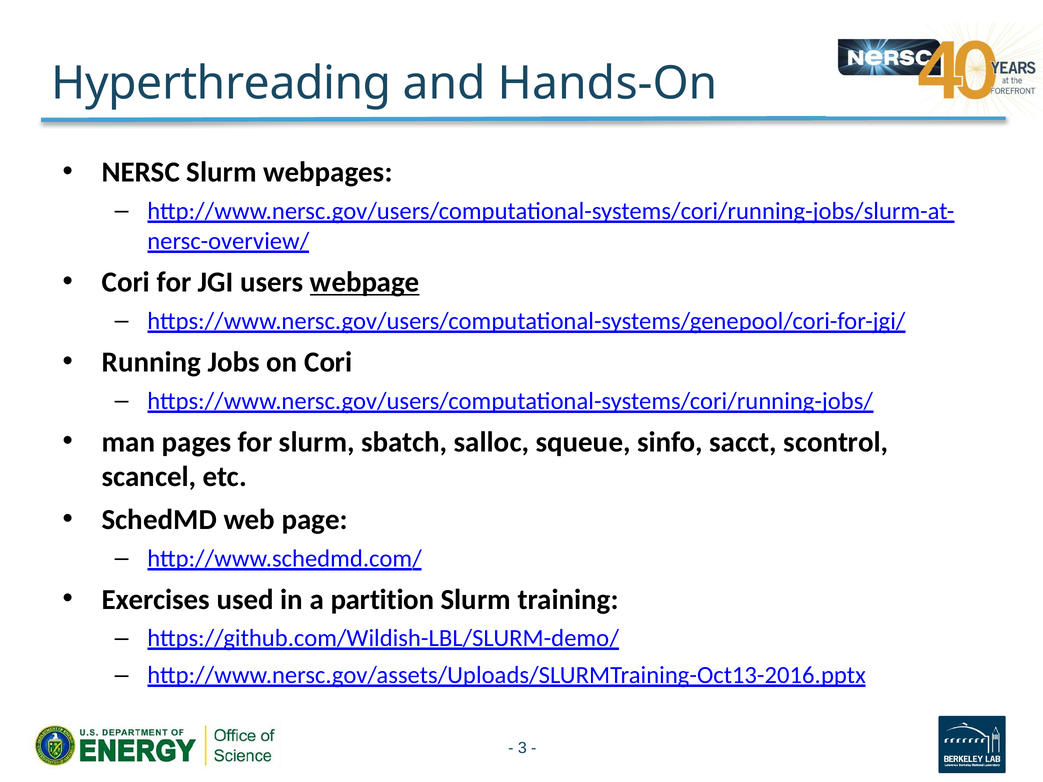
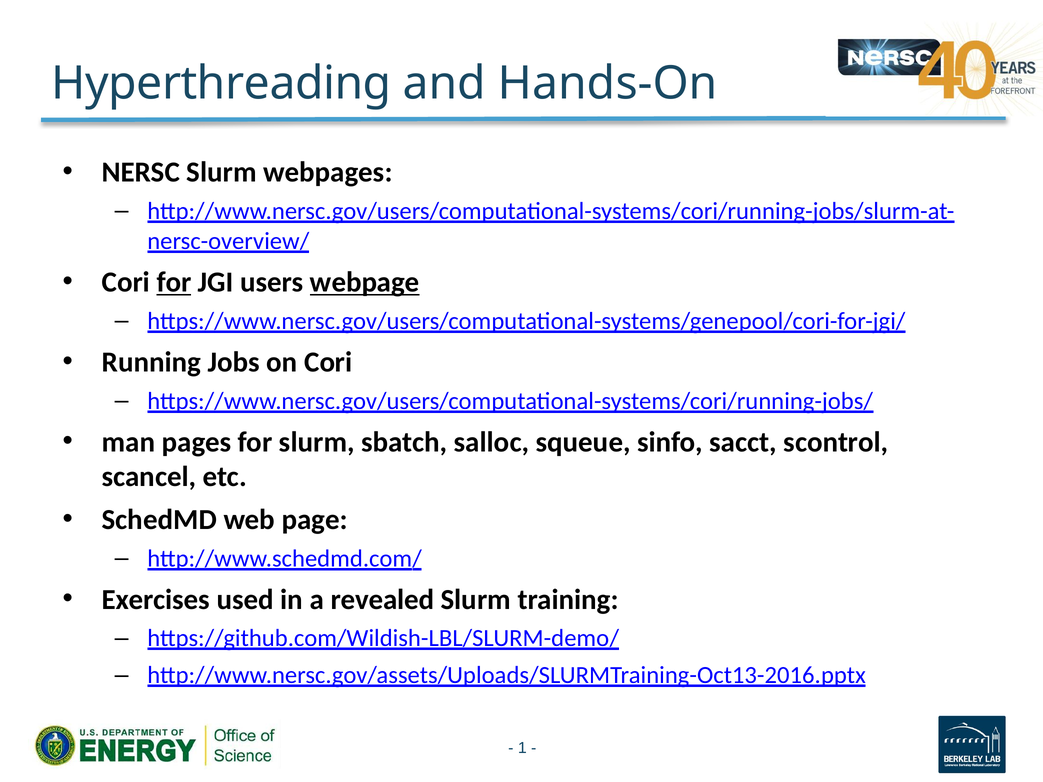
for underline: none -> present (174, 282)
partition: partition -> revealed (382, 600)
3: 3 -> 1 (522, 748)
